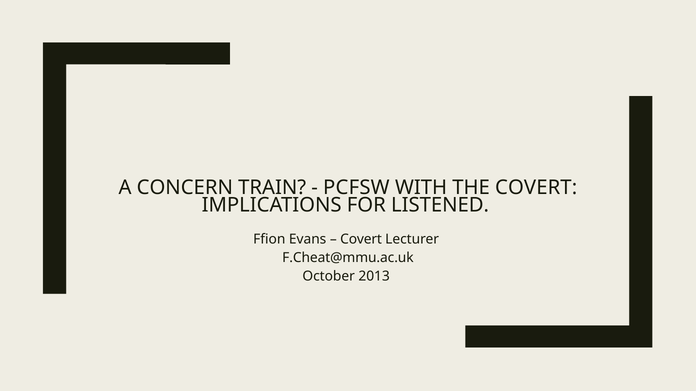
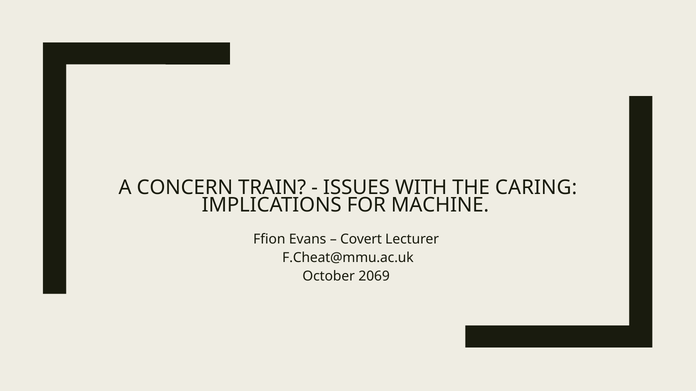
PCFSW: PCFSW -> ISSUES (356, 188)
THE COVERT: COVERT -> CARING (536, 188)
LISTENED: LISTENED -> MACHINE (440, 205)
2013: 2013 -> 2069 (374, 277)
